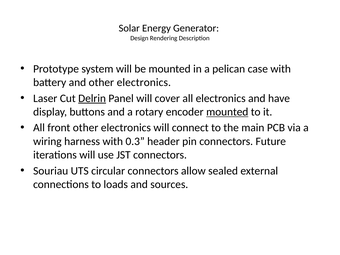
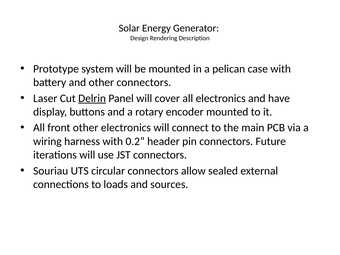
and other electronics: electronics -> connectors (144, 82)
mounted underline: present -> none (227, 112)
0.3: 0.3 -> 0.2 (135, 141)
